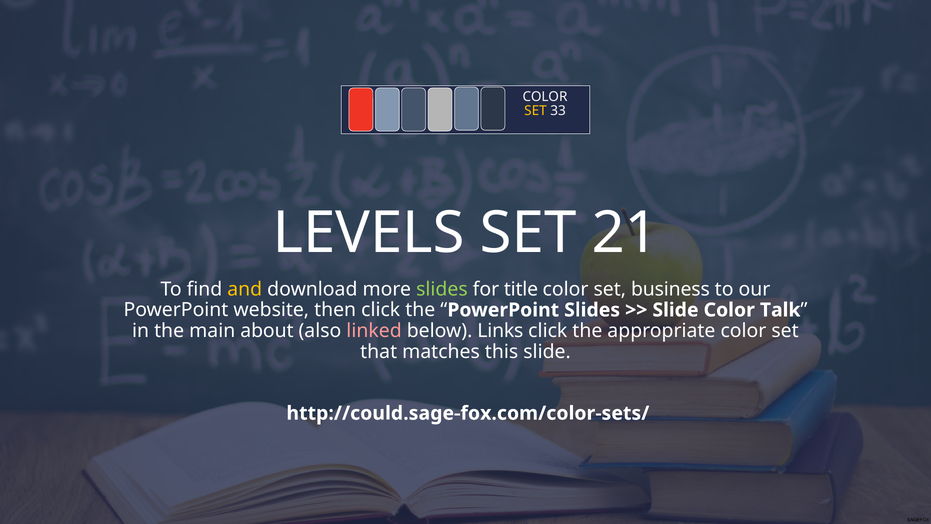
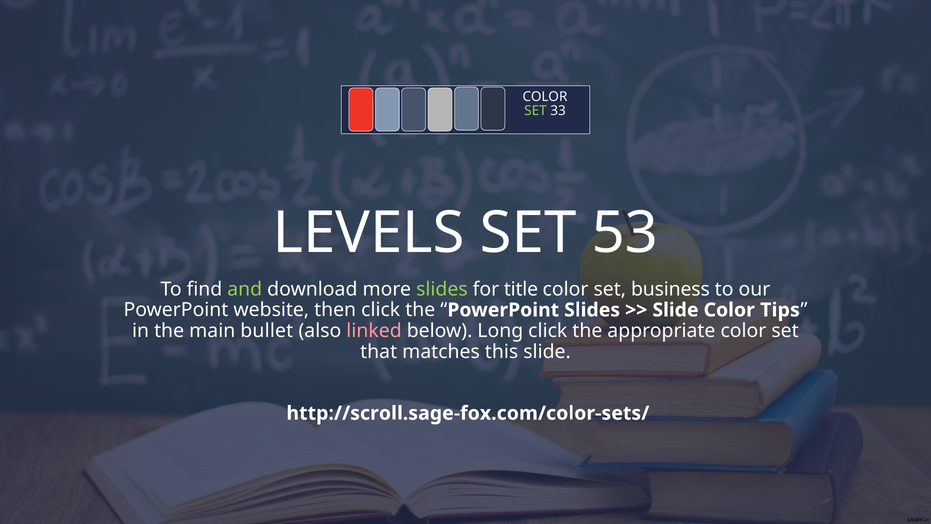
SET colour: yellow -> light green (536, 110)
21: 21 -> 53 (625, 233)
and colour: yellow -> light green (245, 289)
Talk: Talk -> Tips (780, 310)
about: about -> bullet (267, 331)
Links: Links -> Long (500, 331)
http://could.sage-fox.com/color-sets/: http://could.sage-fox.com/color-sets/ -> http://scroll.sage-fox.com/color-sets/ (468, 413)
